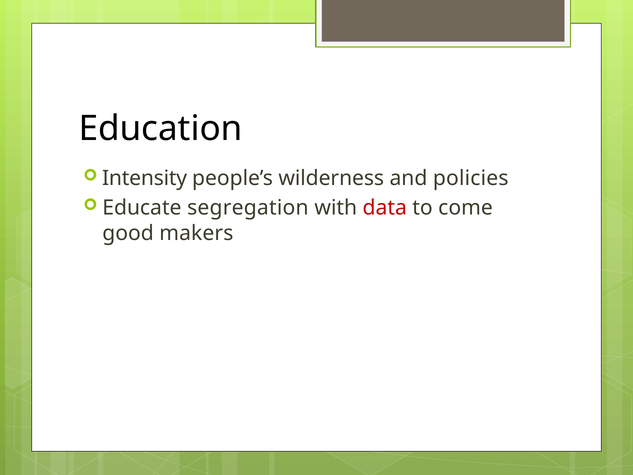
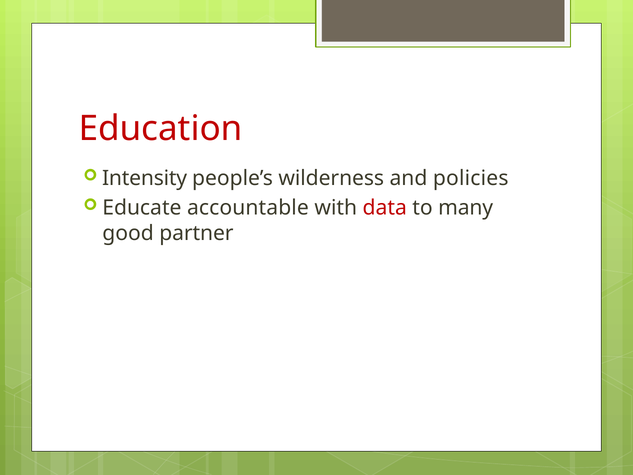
Education colour: black -> red (161, 128)
segregation: segregation -> accountable (248, 208)
come: come -> many (466, 208)
makers: makers -> partner (196, 233)
